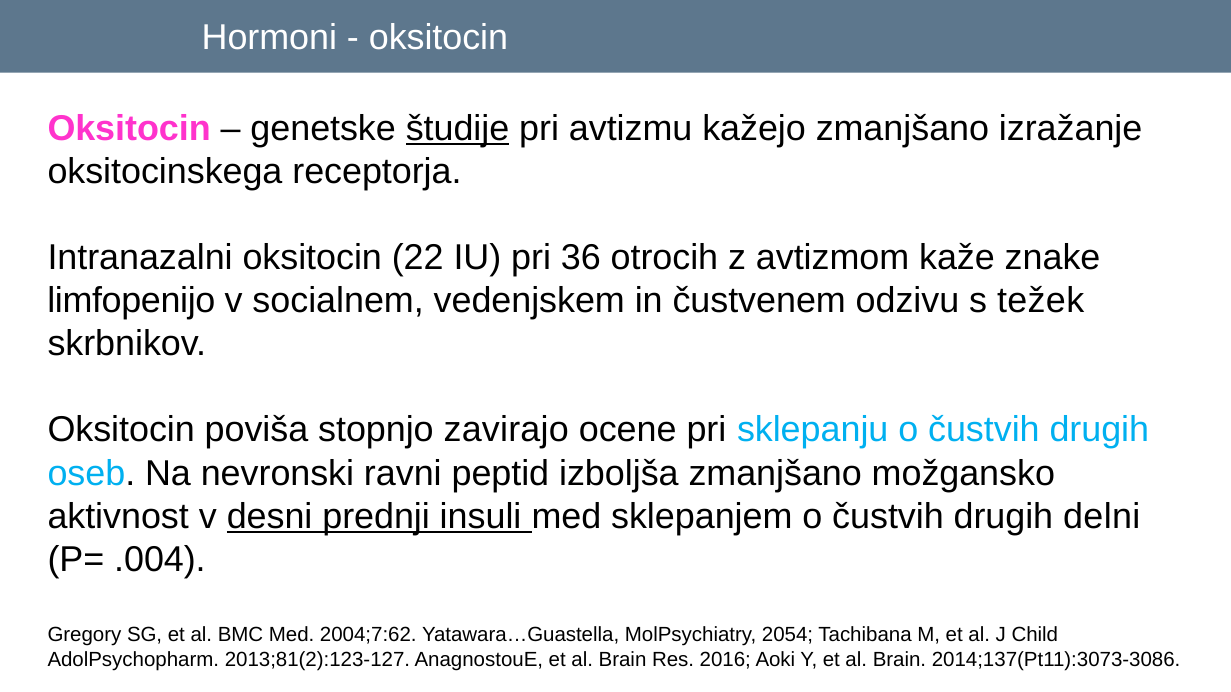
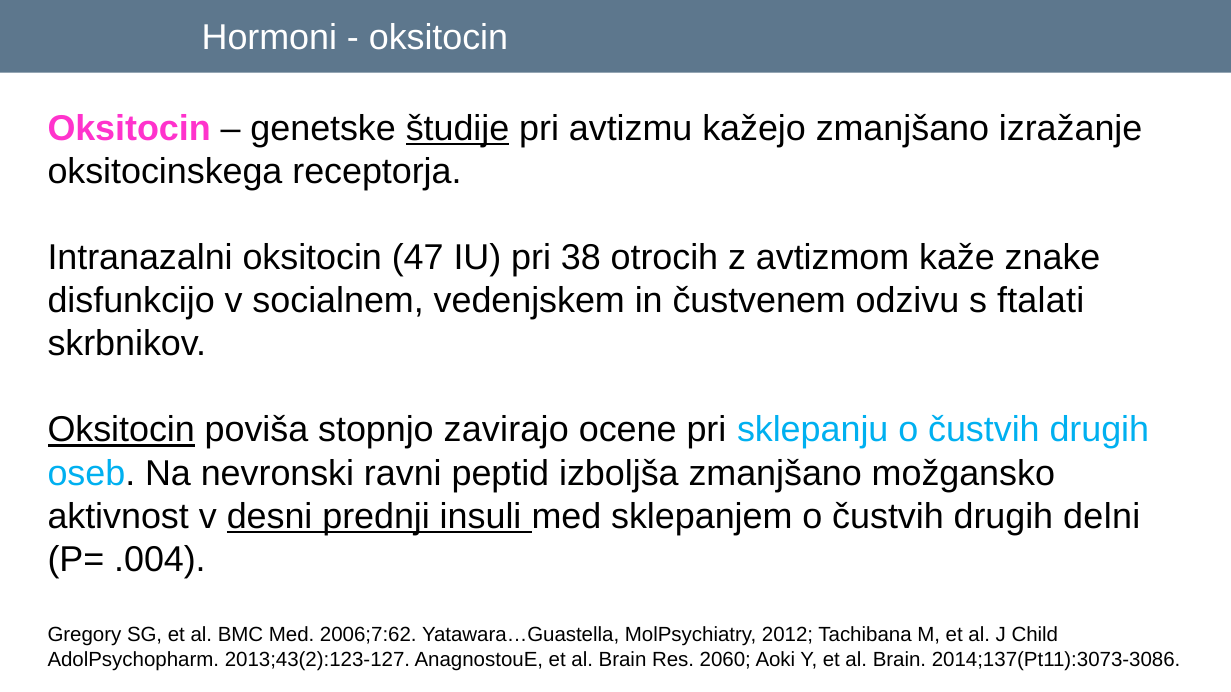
22: 22 -> 47 (418, 258)
36: 36 -> 38 (581, 258)
limfopenijo: limfopenijo -> disfunkcijo (131, 301)
težek: težek -> ftalati (1041, 301)
Oksitocin underline: none -> present (121, 430)
2004;7:62: 2004;7:62 -> 2006;7:62 (368, 636)
2054: 2054 -> 2012 (788, 636)
2013;81(2):123-127: 2013;81(2):123-127 -> 2013;43(2):123-127 (317, 660)
2016: 2016 -> 2060 (725, 660)
